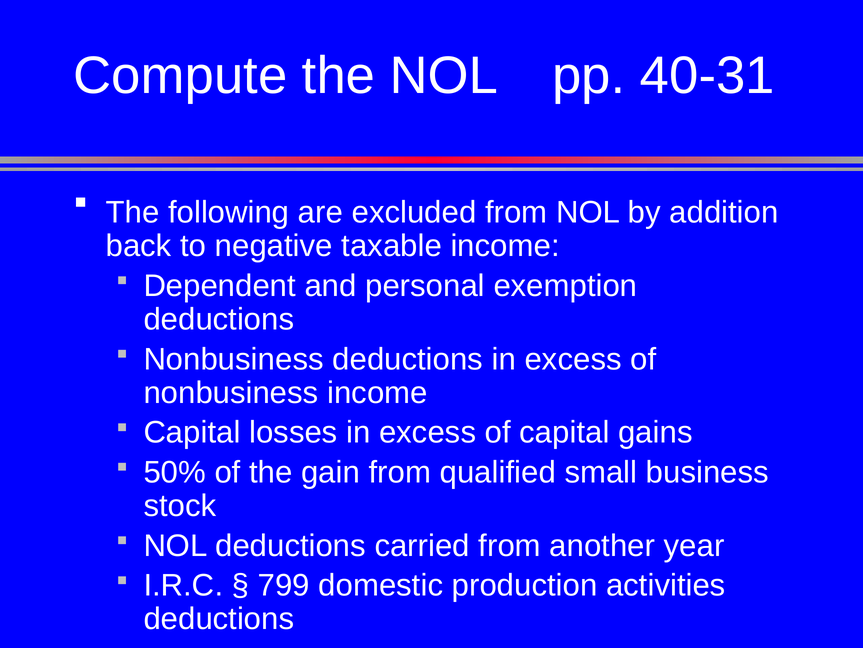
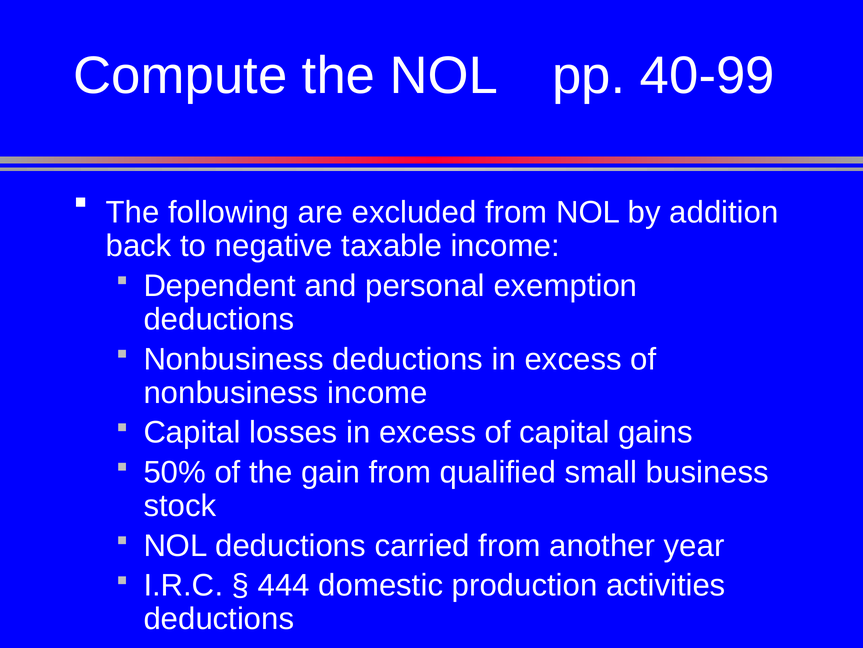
40-31: 40-31 -> 40-99 (707, 76)
799: 799 -> 444 (284, 585)
